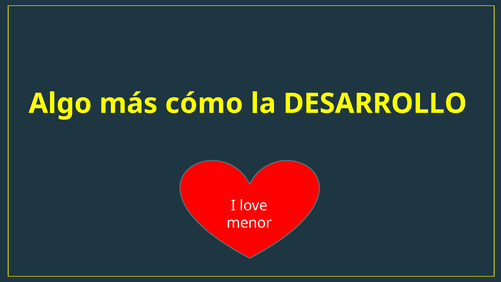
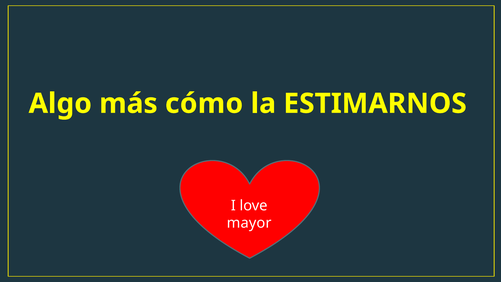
DESARROLLO: DESARROLLO -> ESTIMARNOS (375, 104)
menor: menor -> mayor (249, 223)
